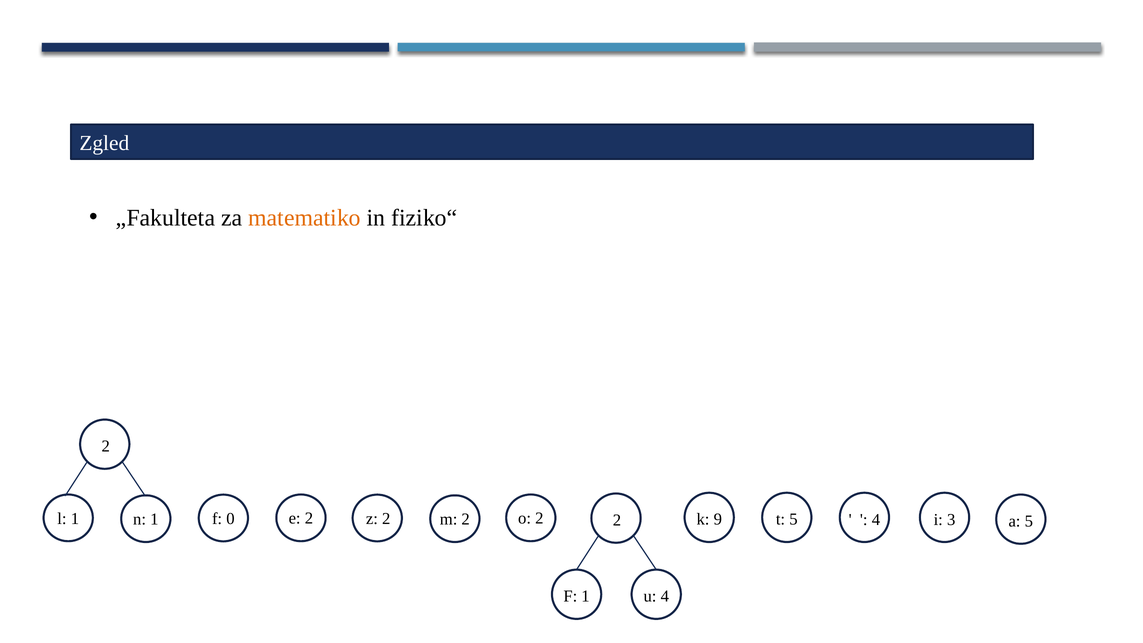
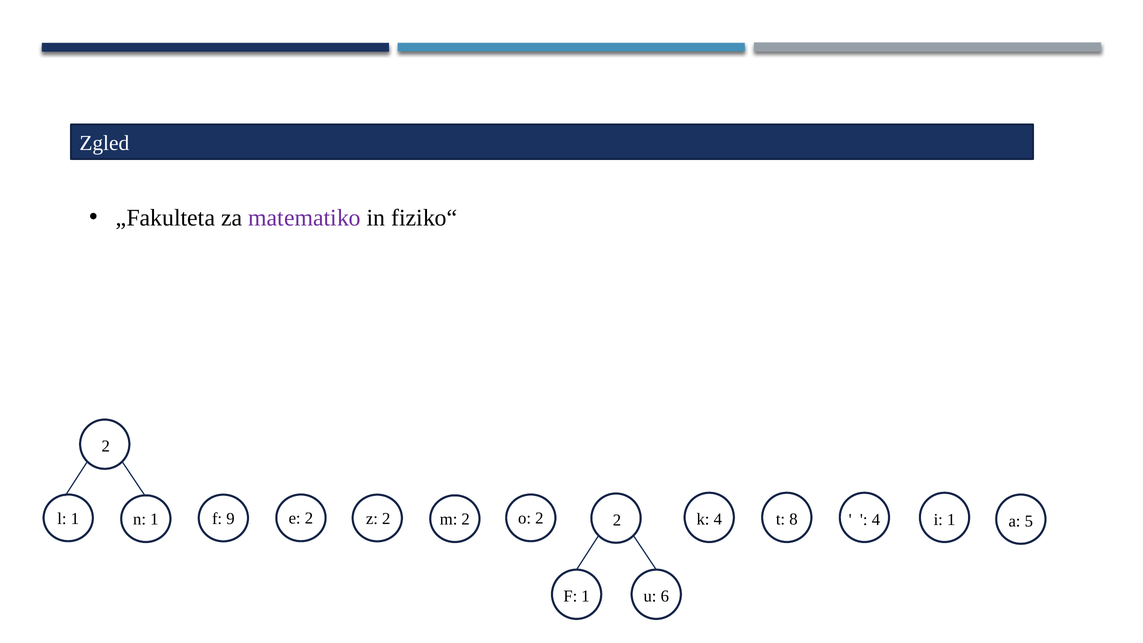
matematiko colour: orange -> purple (305, 218)
0: 0 -> 9 (230, 519)
k 9: 9 -> 4 (718, 519)
t 5: 5 -> 8 (794, 519)
i 3: 3 -> 1 (951, 520)
u 4: 4 -> 6 (665, 596)
